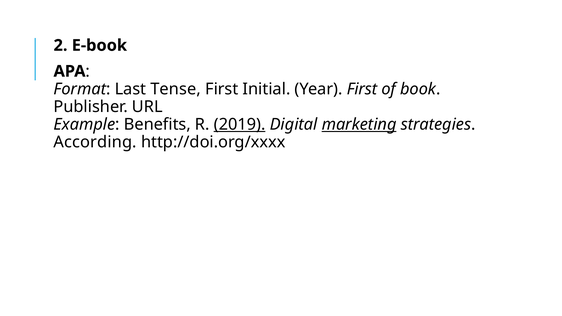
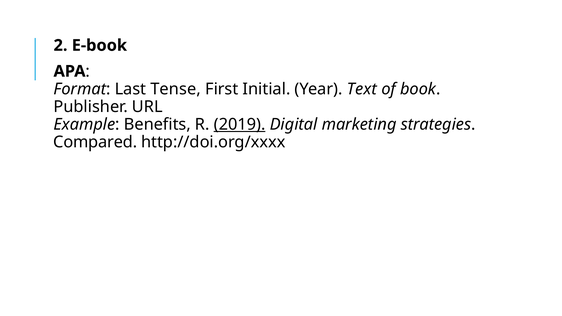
Year First: First -> Text (362, 89)
marketing underline: present -> none (359, 124)
According: According -> Compared (95, 142)
